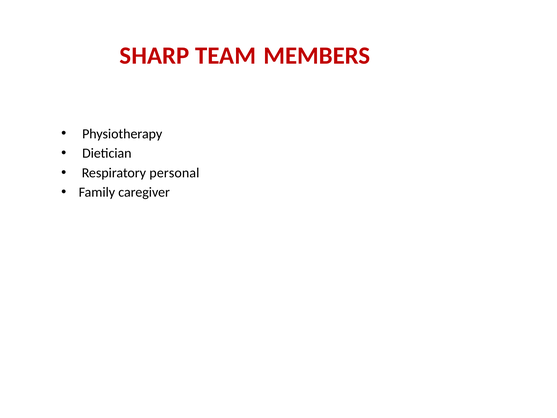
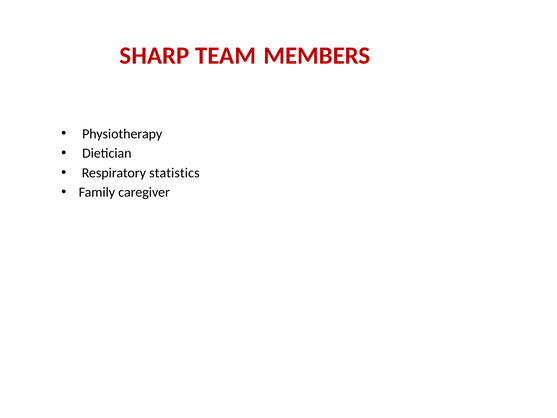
personal: personal -> statistics (174, 173)
